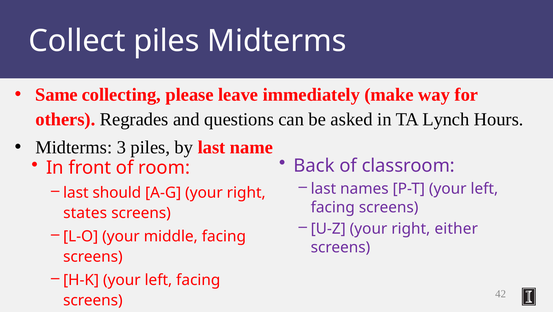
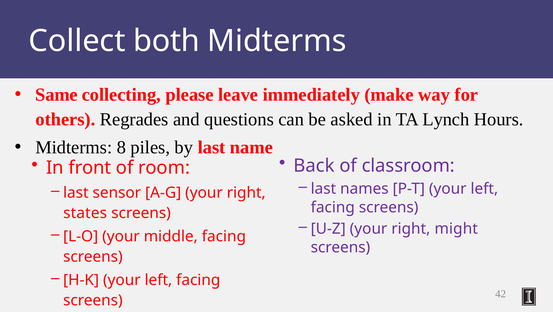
Collect piles: piles -> both (167, 41)
3: 3 -> 8 (121, 147)
should: should -> sensor (117, 193)
either: either -> might (456, 229)
